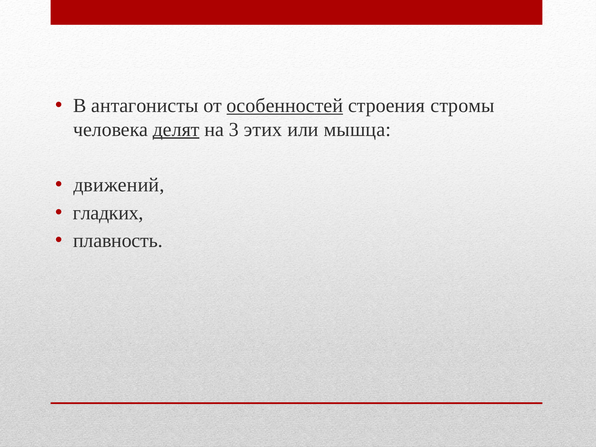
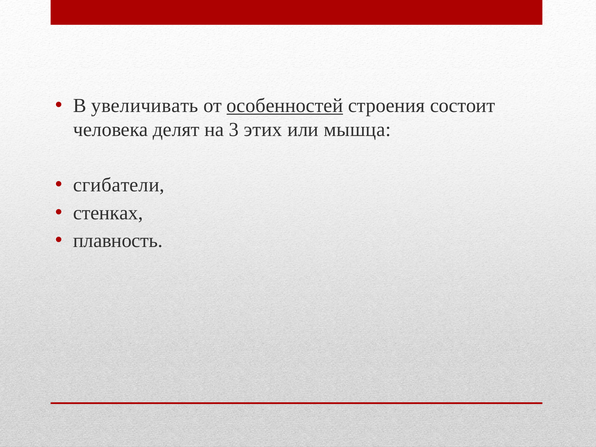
антагонисты: антагонисты -> увеличивать (145, 106)
стромы: стромы -> состоит (463, 106)
делят underline: present -> none (176, 129)
движений: движений -> сгибатели (119, 185)
гладких: гладких -> стенках (108, 213)
